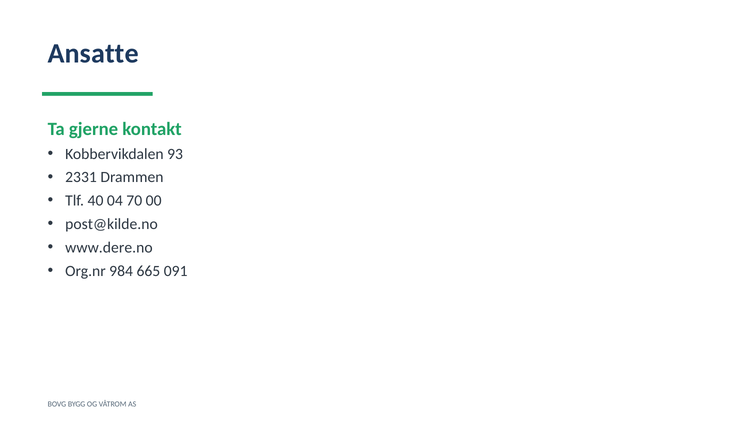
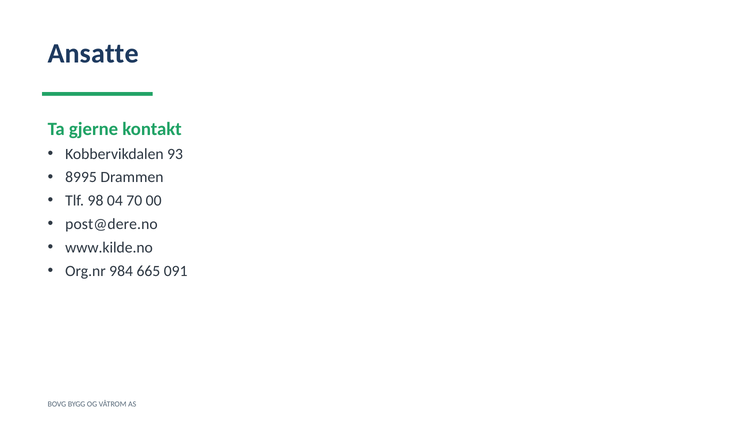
2331: 2331 -> 8995 (81, 177)
40: 40 -> 98 (96, 201)
post@kilde.no: post@kilde.no -> post@dere.no (111, 224)
www.dere.no: www.dere.no -> www.kilde.no (109, 248)
